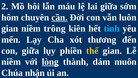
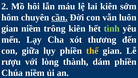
lai giữa: giữa -> kiên (109, 6)
tình colour: light blue -> light green (112, 28)
niềm: niềm -> rượu (11, 62)
lòng underline: present -> none (50, 62)
dám muôn: muôn -> phiền (125, 62)
Chúa nhận: nhận -> niềm (35, 73)
